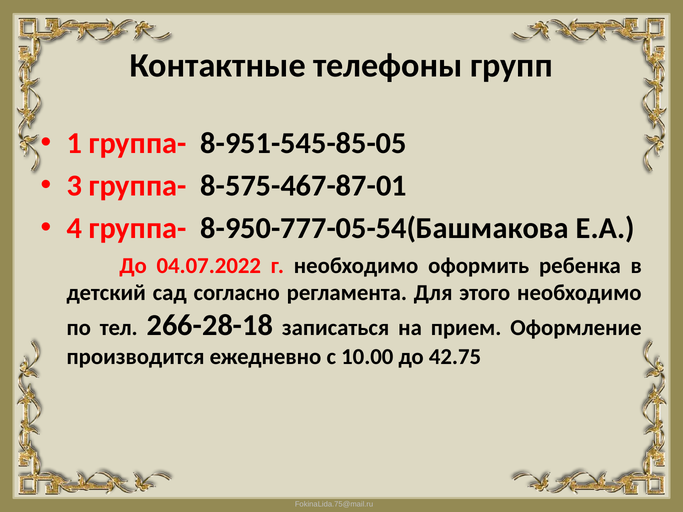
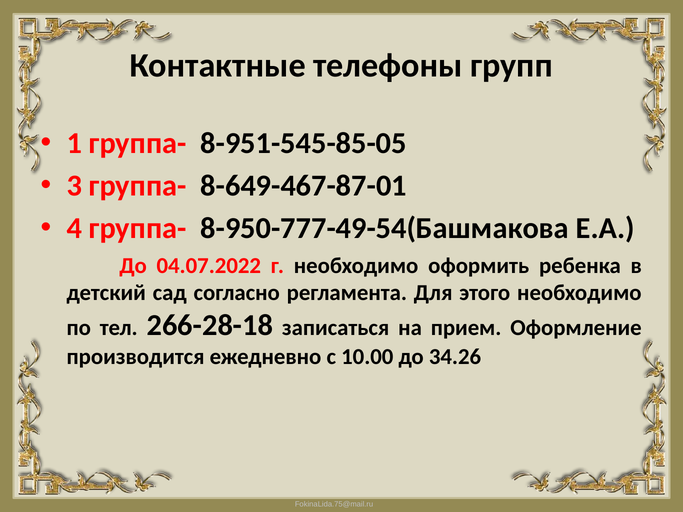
8-575-467-87-01: 8-575-467-87-01 -> 8-649-467-87-01 (304, 186)
8-950-777-05-54(Башмакова: 8-950-777-05-54(Башмакова -> 8-950-777-49-54(Башмакова (385, 228)
42.75: 42.75 -> 34.26 (455, 357)
